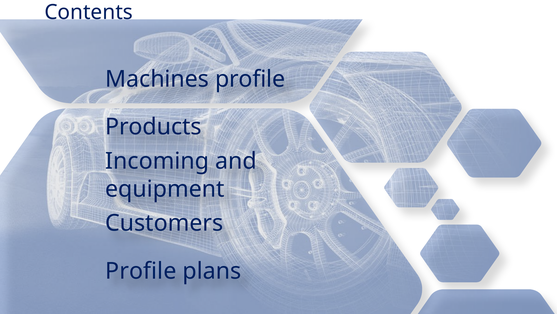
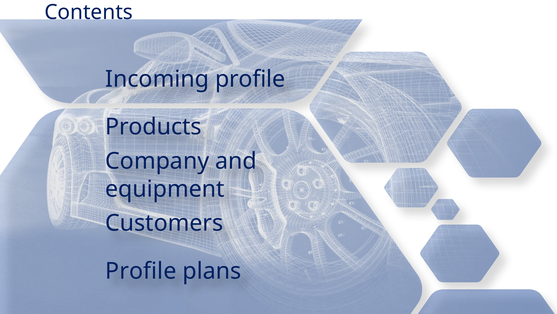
Machines: Machines -> Incoming (157, 79)
Incoming: Incoming -> Company (157, 161)
